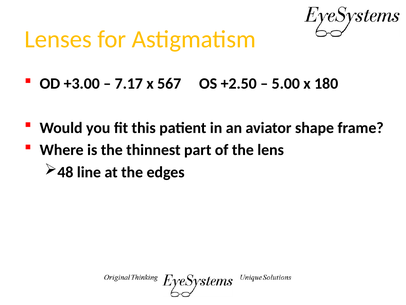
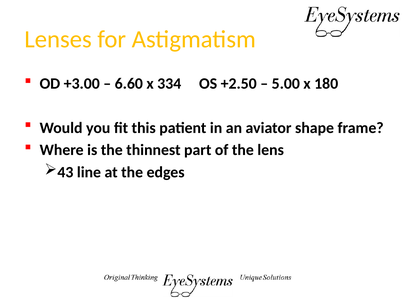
7.17: 7.17 -> 6.60 (129, 84)
567: 567 -> 334 (169, 84)
48: 48 -> 43 (65, 172)
